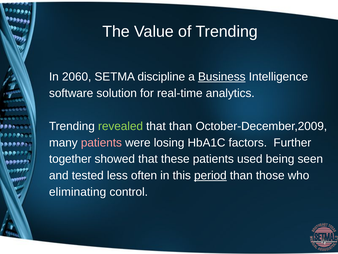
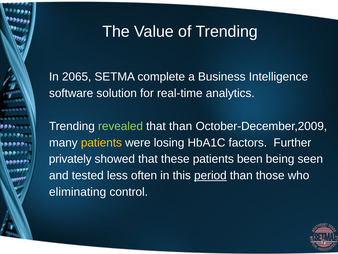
2060: 2060 -> 2065 (77, 77)
discipline: discipline -> complete (161, 77)
Business underline: present -> none (222, 77)
patients colour: pink -> yellow (101, 142)
together: together -> privately (70, 159)
used: used -> been (250, 159)
